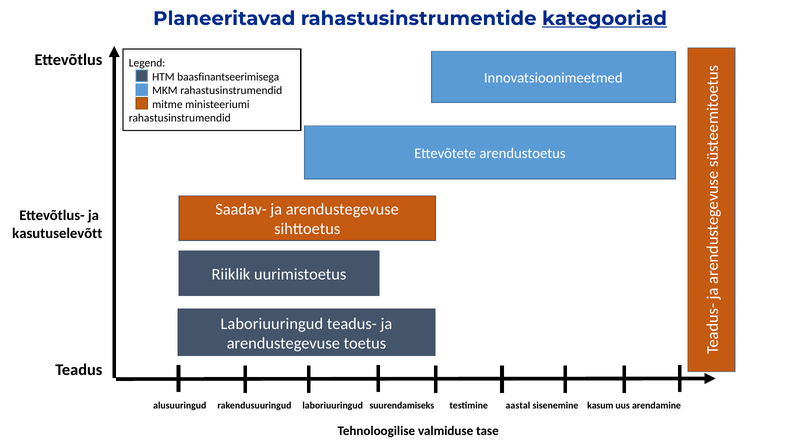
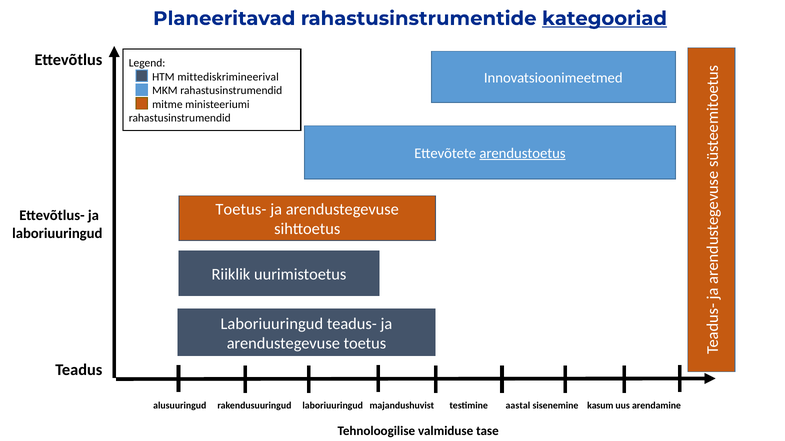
baasfinantseerimisega: baasfinantseerimisega -> mittediskrimineerival (228, 77)
arendustoetus underline: none -> present (523, 154)
Saadav-: Saadav- -> Toetus- (241, 210)
kasutuselevõtt: kasutuselevõtt -> laboriuuringud (57, 234)
suurendamiseks: suurendamiseks -> majandushuvist (402, 406)
